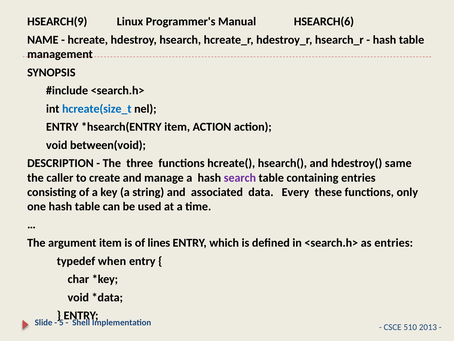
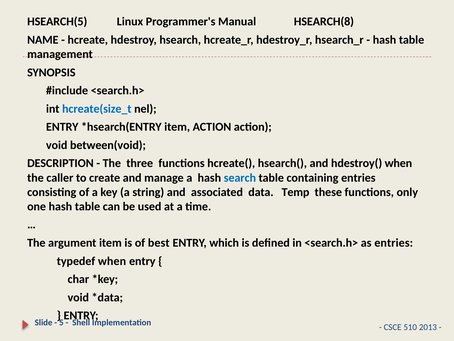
HSEARCH(9: HSEARCH(9 -> HSEARCH(5 (57, 22)
HSEARCH(6: HSEARCH(6 -> HSEARCH(8 (324, 22)
hdestroy( same: same -> when (398, 163)
search colour: purple -> blue (240, 177)
Every: Every -> Temp (296, 192)
lines: lines -> best (159, 243)
